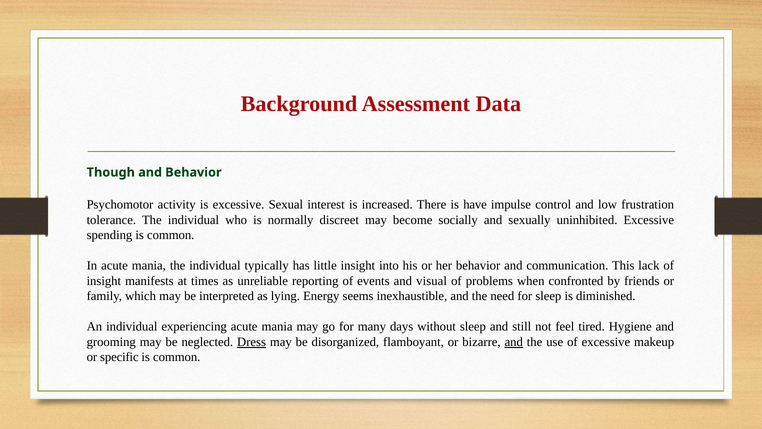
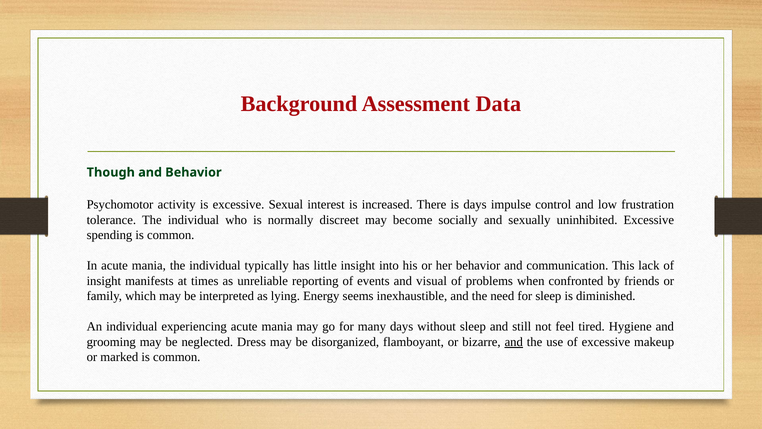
is have: have -> days (475, 205)
Dress underline: present -> none (252, 342)
specific: specific -> marked (119, 357)
